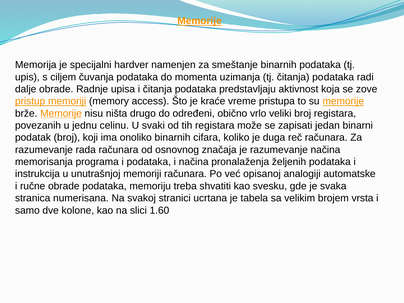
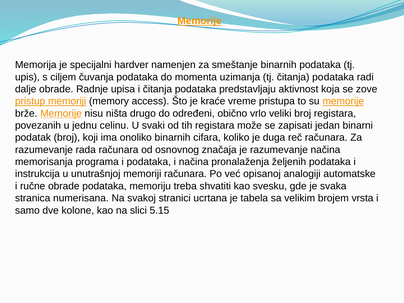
1.60: 1.60 -> 5.15 (159, 210)
